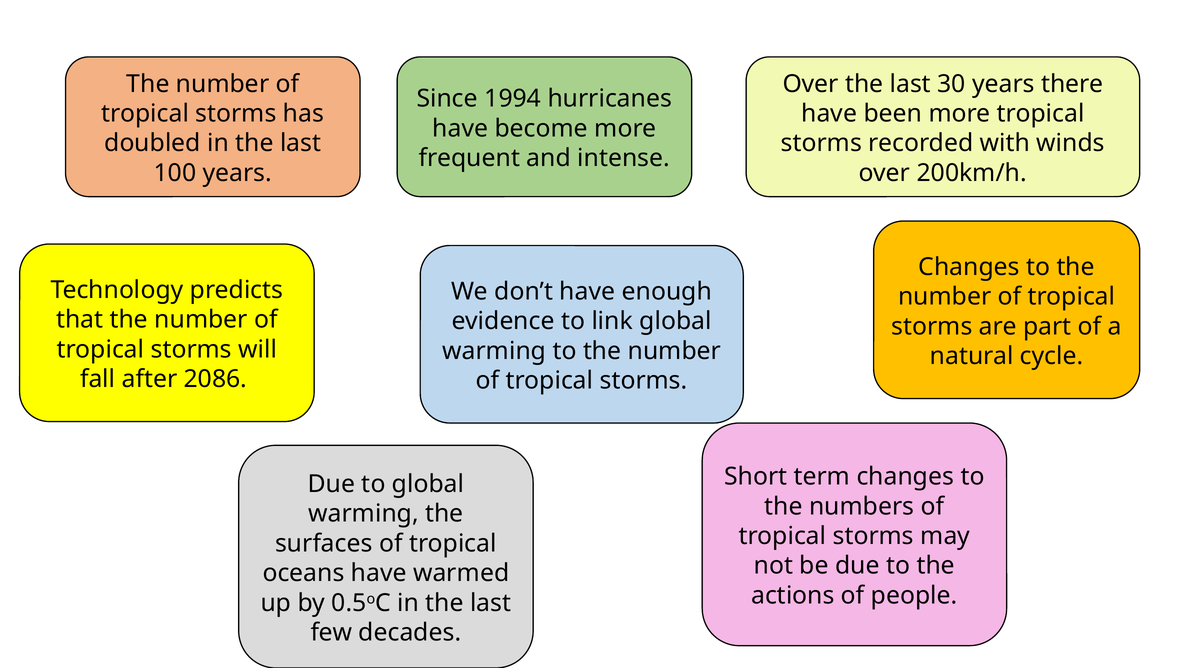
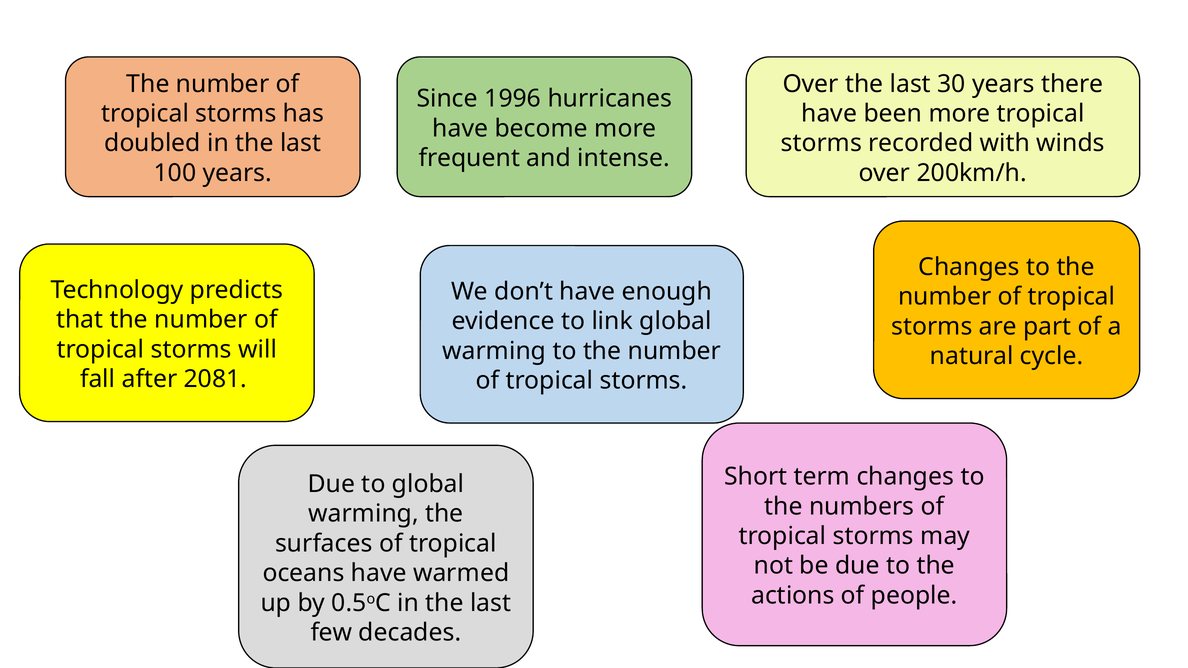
1994: 1994 -> 1996 (513, 99)
2086: 2086 -> 2081 (215, 379)
